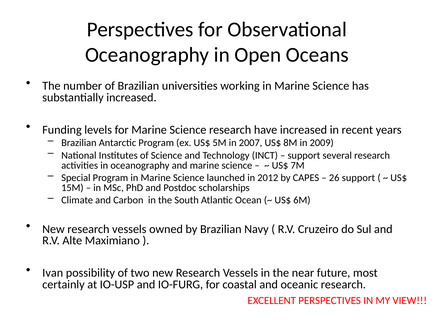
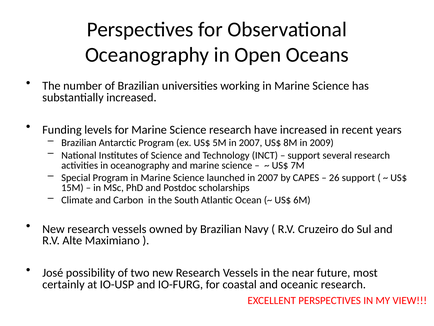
launched in 2012: 2012 -> 2007 (268, 178)
Ivan: Ivan -> José (53, 272)
